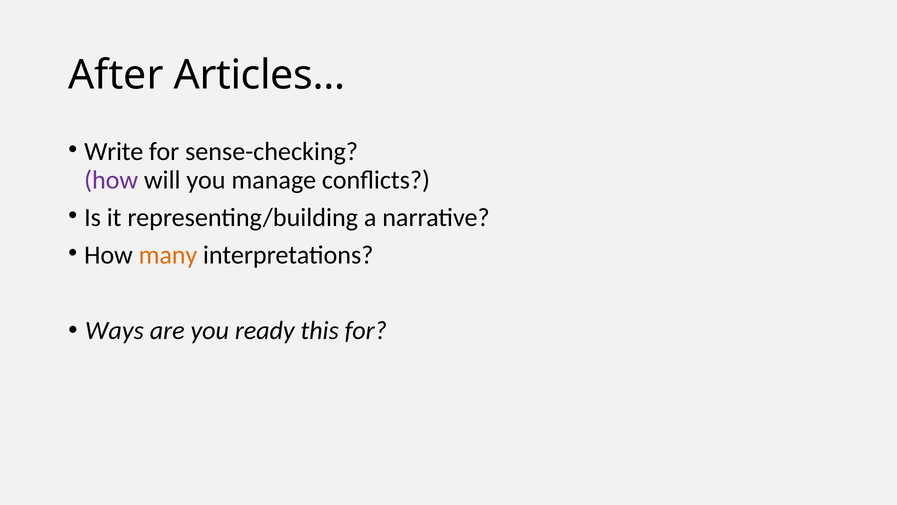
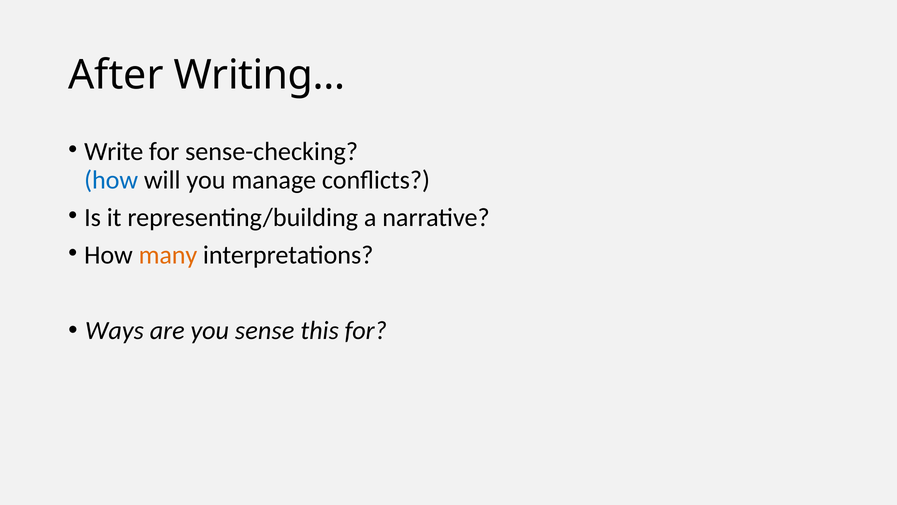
Articles…: Articles… -> Writing… (259, 75)
how colour: purple -> blue (111, 180)
ready: ready -> sense (265, 330)
